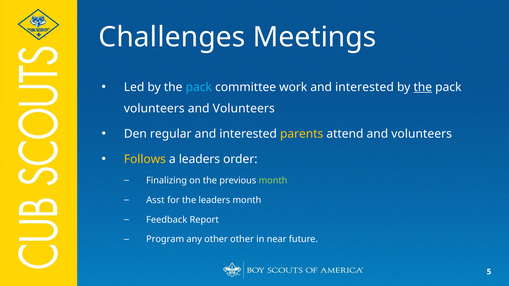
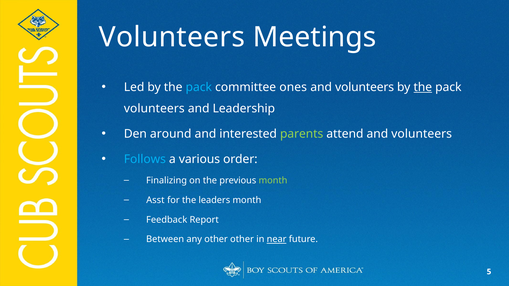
Challenges: Challenges -> Volunteers (172, 37)
work: work -> ones (293, 87)
interested: interested -> volunteers (365, 87)
Volunteers: Volunteers -> Leadership (244, 109)
regular: regular -> around (171, 134)
parents colour: yellow -> light green (302, 134)
Follows colour: yellow -> light blue (145, 159)
a leaders: leaders -> various (199, 159)
Program: Program -> Between (165, 240)
near underline: none -> present (277, 240)
